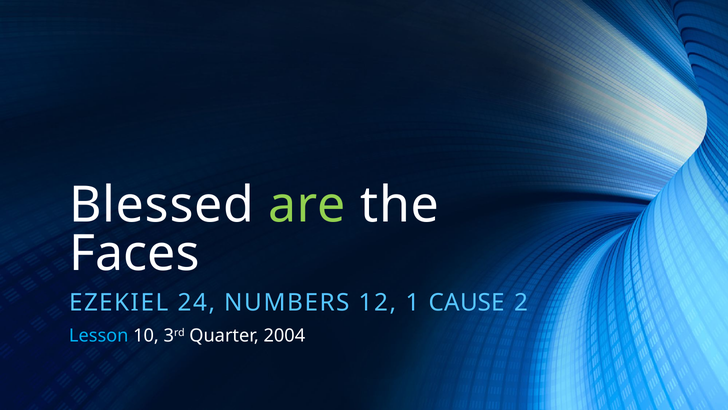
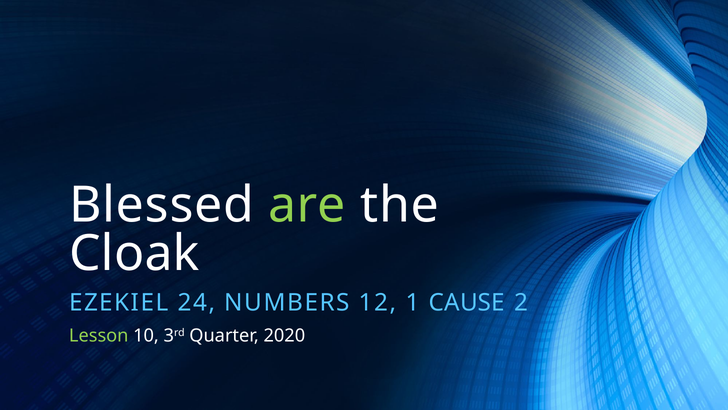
Faces: Faces -> Cloak (134, 253)
Lesson colour: light blue -> light green (99, 336)
2004: 2004 -> 2020 (284, 336)
